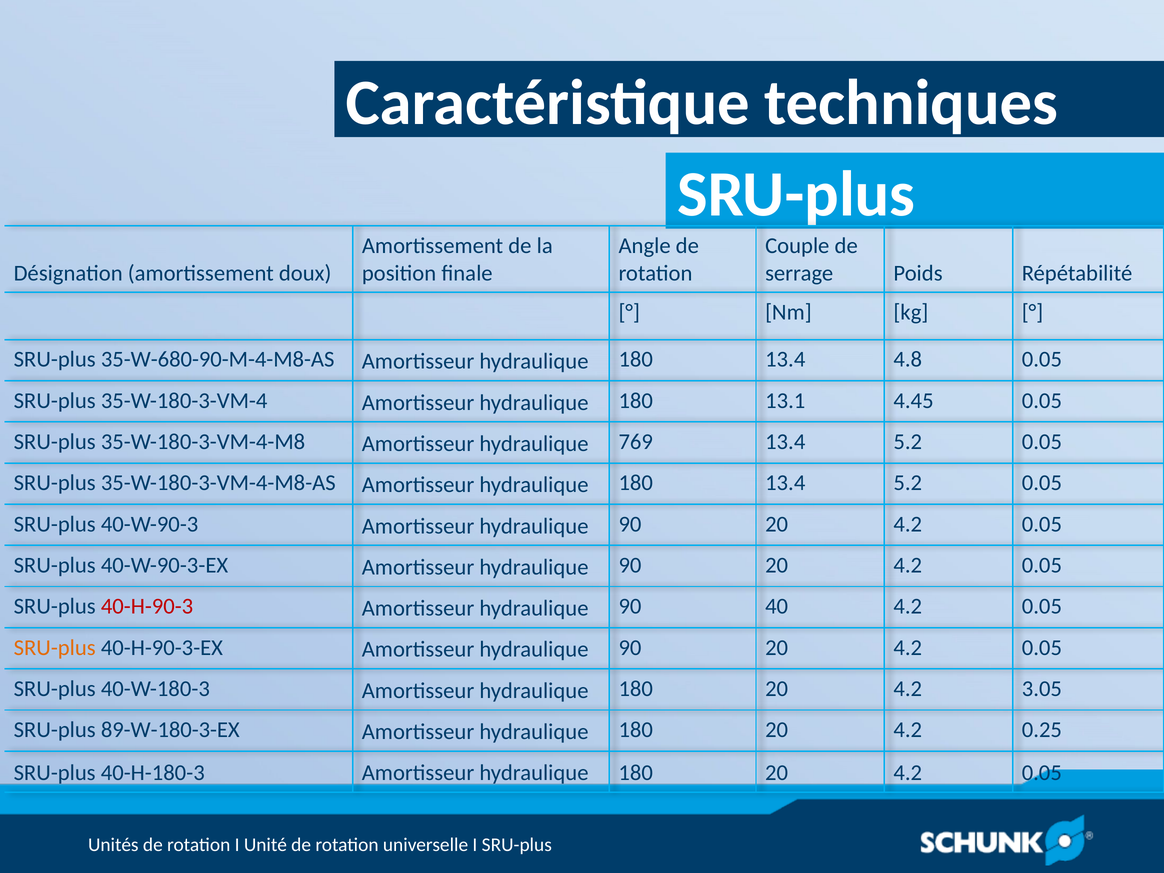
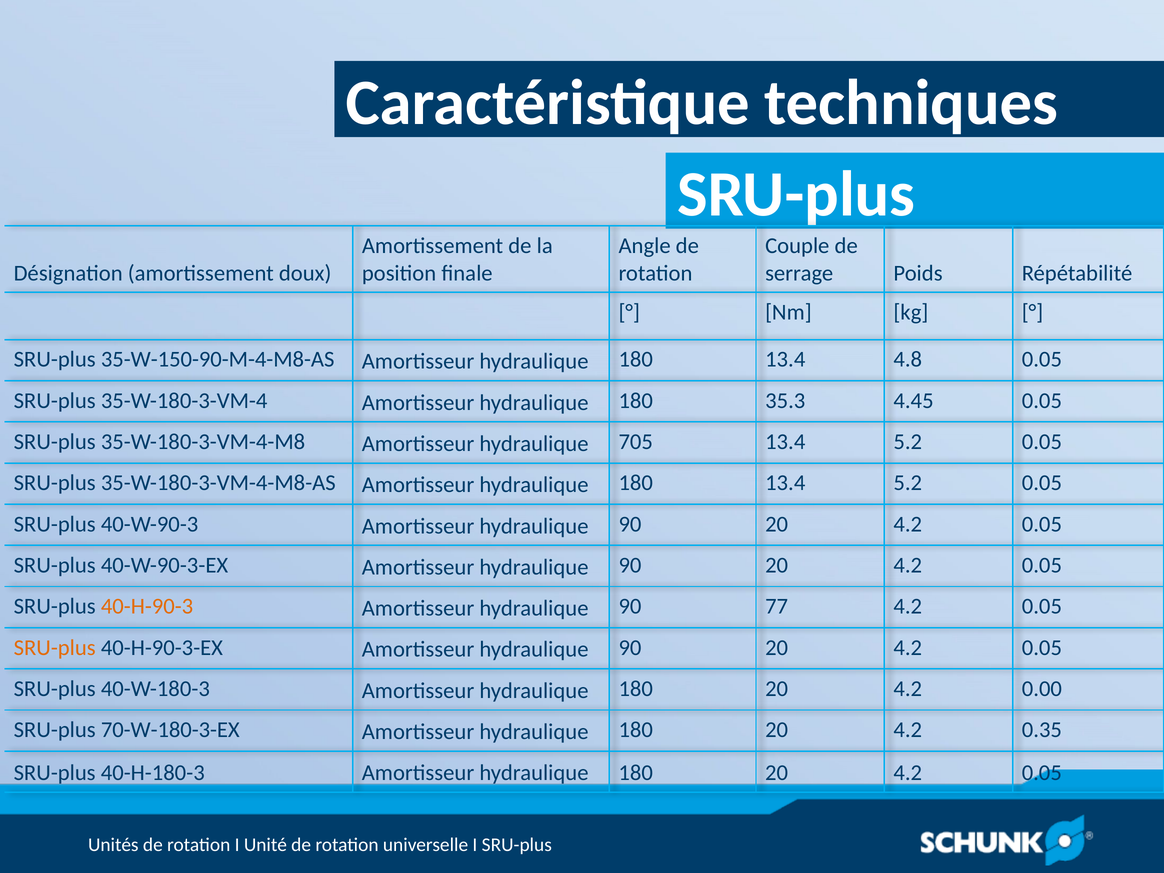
35-W-680-90-M-4-M8-AS: 35-W-680-90-M-4-M8-AS -> 35-W-150-90-M-4-M8-AS (218, 360)
13.1: 13.1 -> 35.3 (785, 401)
769: 769 -> 705 (636, 442)
40-H-90-3 colour: red -> orange (147, 606)
40: 40 -> 77 (777, 606)
3.05: 3.05 -> 0.00 (1042, 689)
89-W-180-3-EX: 89-W-180-3-EX -> 70-W-180-3-EX (170, 730)
0.25: 0.25 -> 0.35 (1042, 730)
